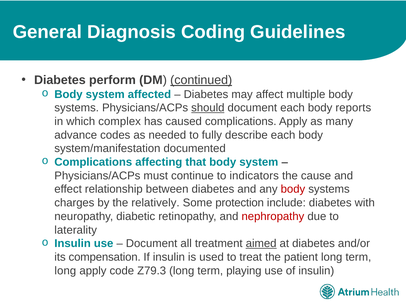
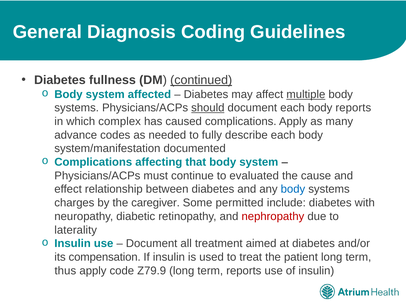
perform: perform -> fullness (112, 80)
multiple underline: none -> present (306, 94)
indicators: indicators -> evaluated (254, 175)
body colour: red -> blue (293, 189)
relatively: relatively -> caregiver (156, 202)
protection: protection -> permitted (240, 202)
aimed underline: present -> none (261, 243)
long: long -> thus (65, 270)
Z79.3: Z79.3 -> Z79.9 (152, 270)
term playing: playing -> reports (244, 270)
